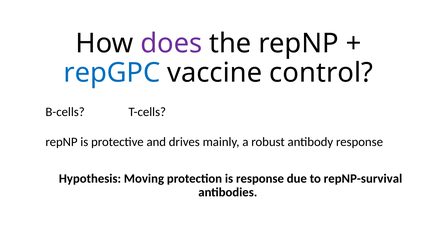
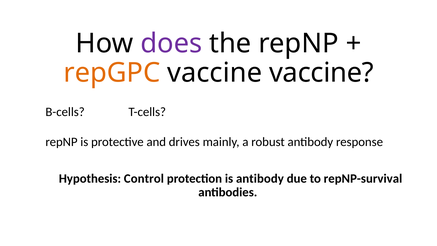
repGPC colour: blue -> orange (112, 73)
vaccine control: control -> vaccine (321, 73)
Moving: Moving -> Control (144, 178)
is response: response -> antibody (260, 178)
